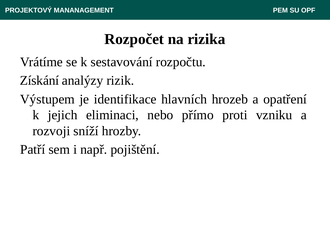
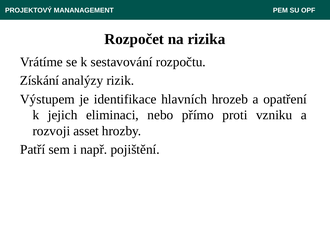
sníží: sníží -> asset (86, 131)
